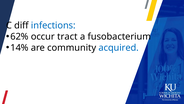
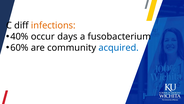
infections colour: blue -> orange (53, 25)
62%: 62% -> 40% (19, 36)
tract: tract -> days (67, 36)
14%: 14% -> 60% (19, 47)
